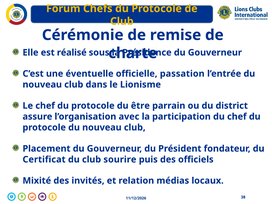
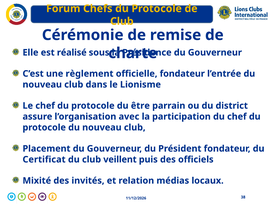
éventuelle: éventuelle -> règlement (90, 74)
officielle passation: passation -> fondateur (182, 74)
sourire: sourire -> veillent (120, 159)
